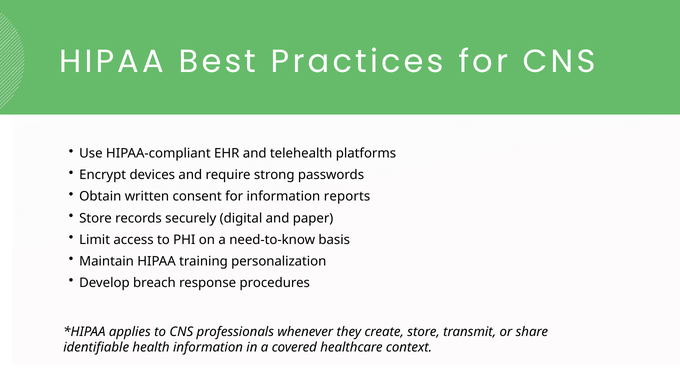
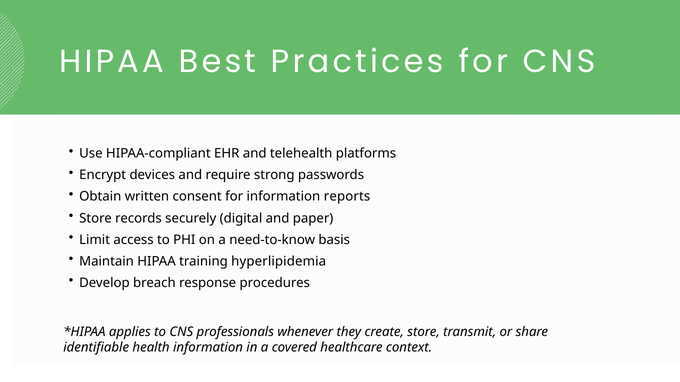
personalization: personalization -> hyperlipidemia (279, 262)
